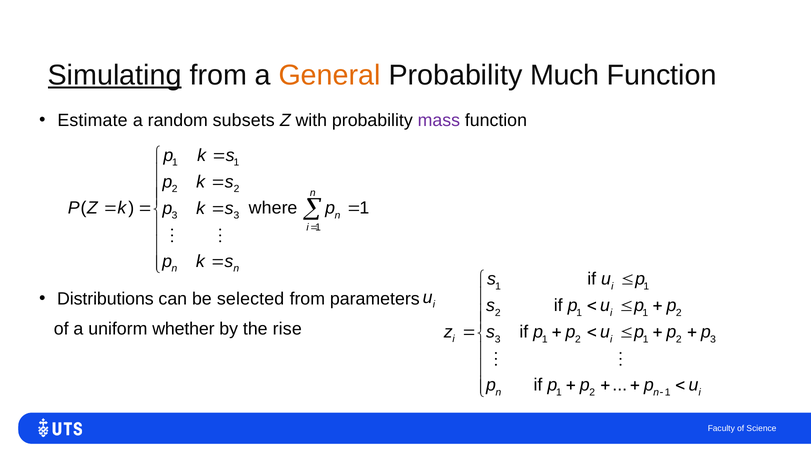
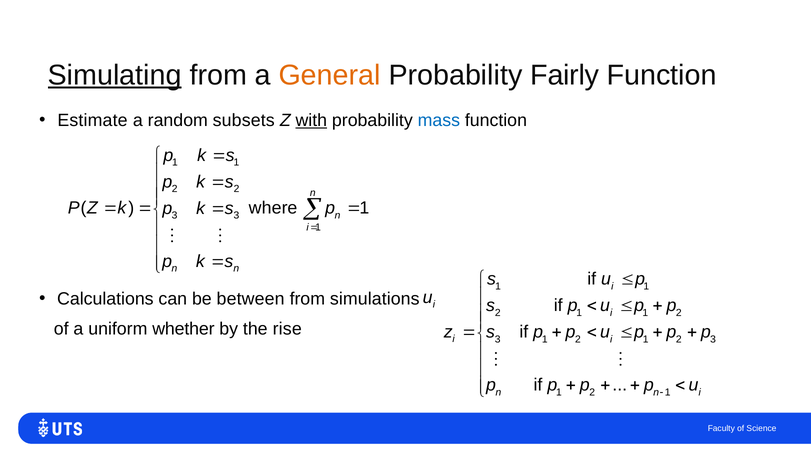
Much: Much -> Fairly (565, 75)
with underline: none -> present (311, 121)
mass colour: purple -> blue (439, 121)
Distributions: Distributions -> Calculations (105, 299)
selected: selected -> between (251, 299)
parameters: parameters -> simulations (375, 299)
